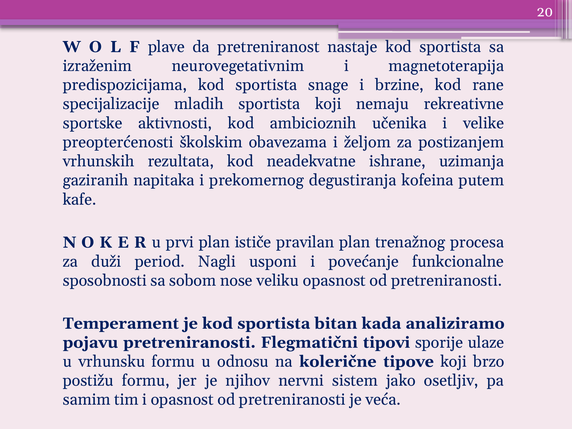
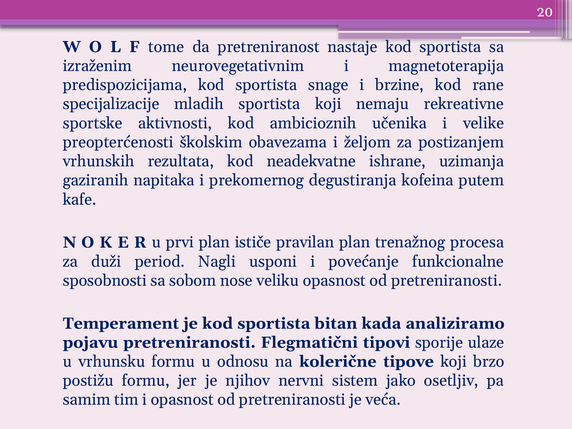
plave: plave -> tome (166, 47)
